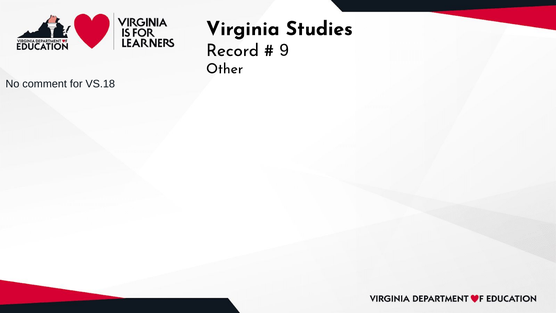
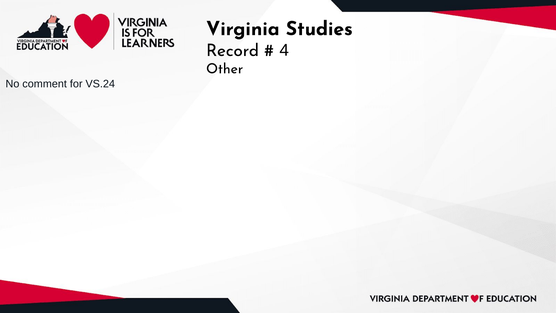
9: 9 -> 4 (284, 50)
VS.18: VS.18 -> VS.24 (100, 84)
